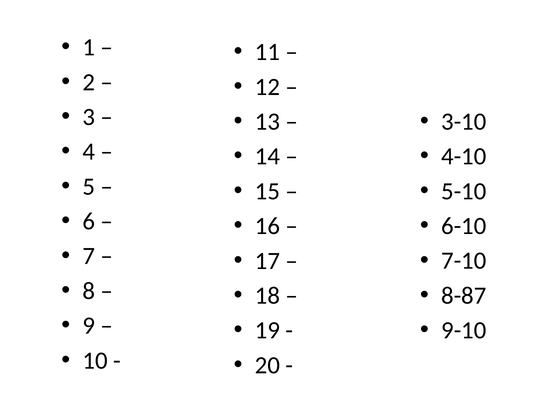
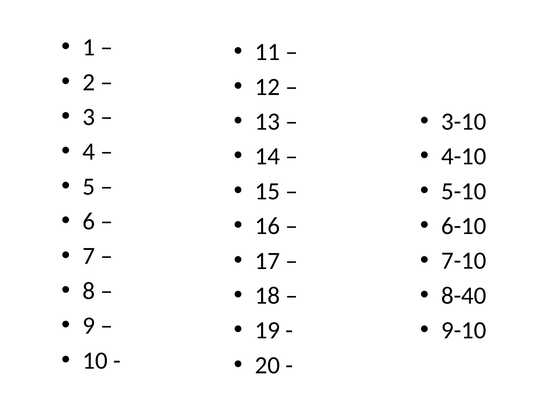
8-87: 8-87 -> 8-40 (464, 296)
